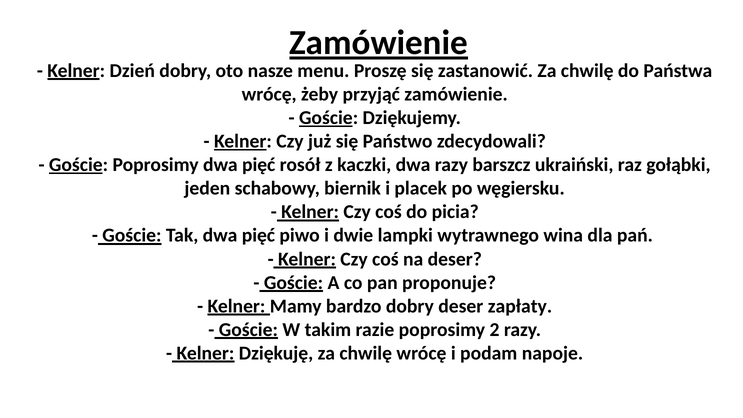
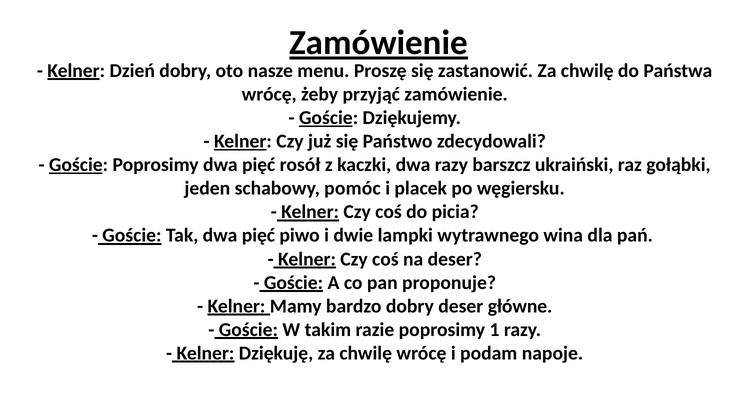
biernik: biernik -> pomóc (352, 188)
zapłaty: zapłaty -> główne (520, 306)
2: 2 -> 1 (494, 330)
